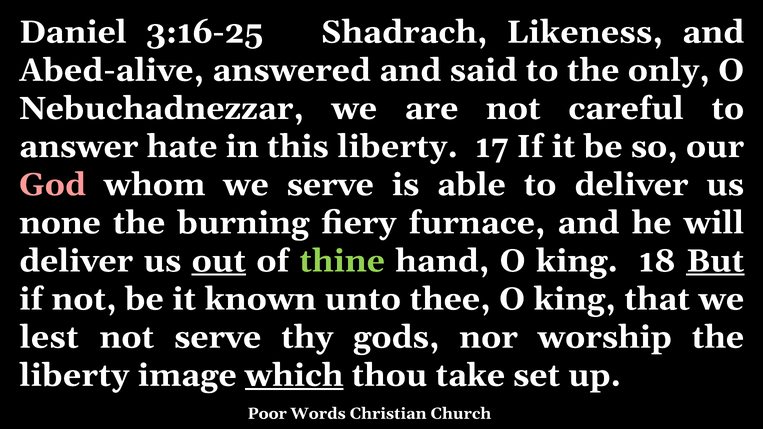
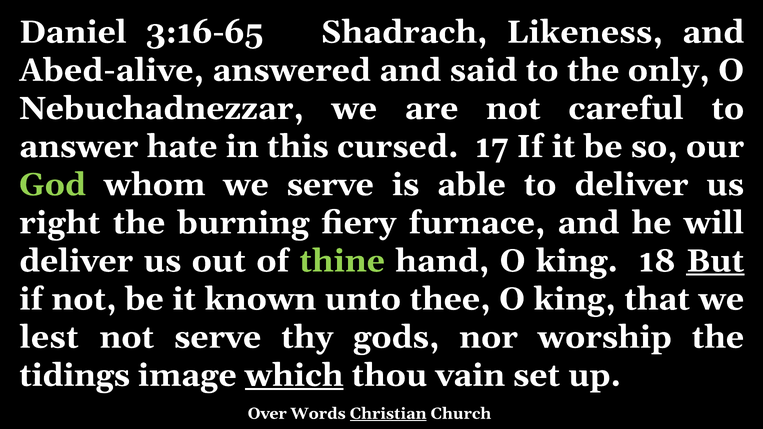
3:16-25: 3:16-25 -> 3:16-65 (205, 32)
this liberty: liberty -> cursed (398, 147)
God colour: pink -> light green (53, 185)
none: none -> right (60, 223)
out underline: present -> none (219, 261)
liberty: liberty -> tidings (75, 376)
take: take -> vain (470, 376)
Poor: Poor -> Over (267, 414)
Christian underline: none -> present (388, 414)
